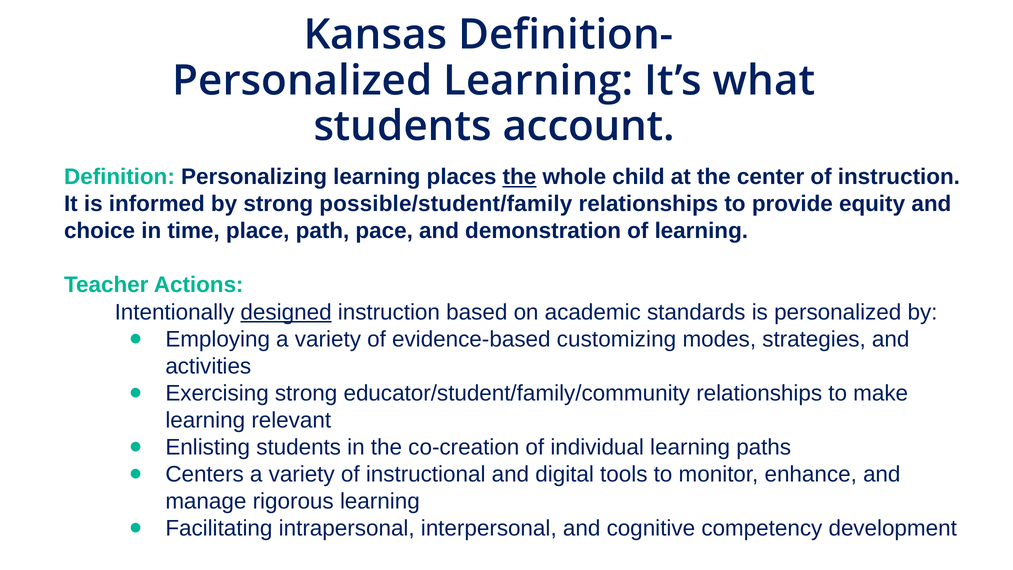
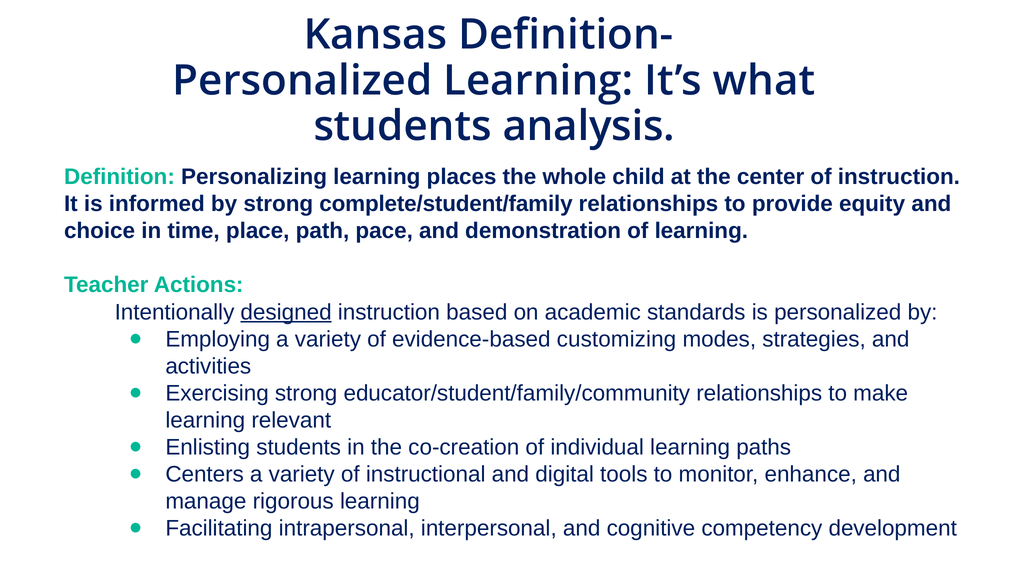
account: account -> analysis (589, 126)
the underline: present -> none (519, 177)
possible/student/family: possible/student/family -> complete/student/family (446, 204)
